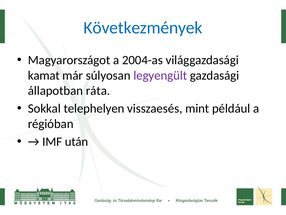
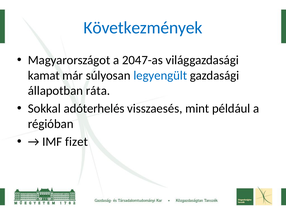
2004-as: 2004-as -> 2047-as (142, 60)
legyengült colour: purple -> blue (160, 75)
telephelyen: telephelyen -> adóterhelés (94, 108)
után: után -> fizet (76, 141)
